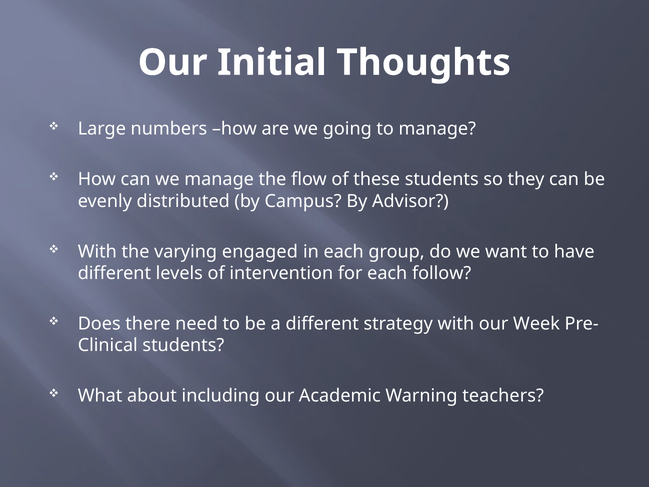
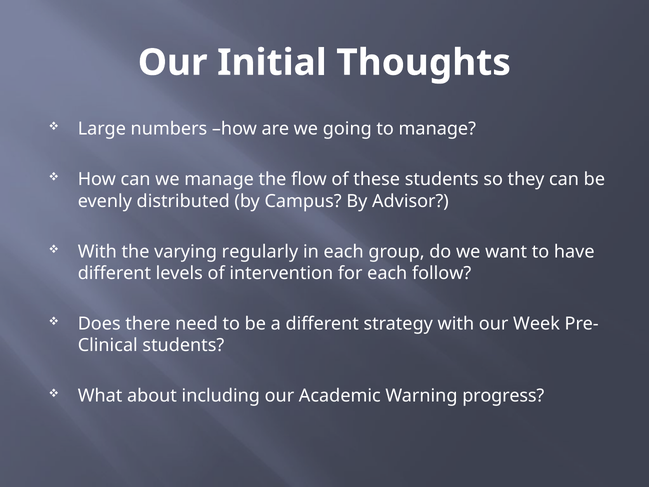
engaged: engaged -> regularly (260, 251)
teachers: teachers -> progress (503, 396)
